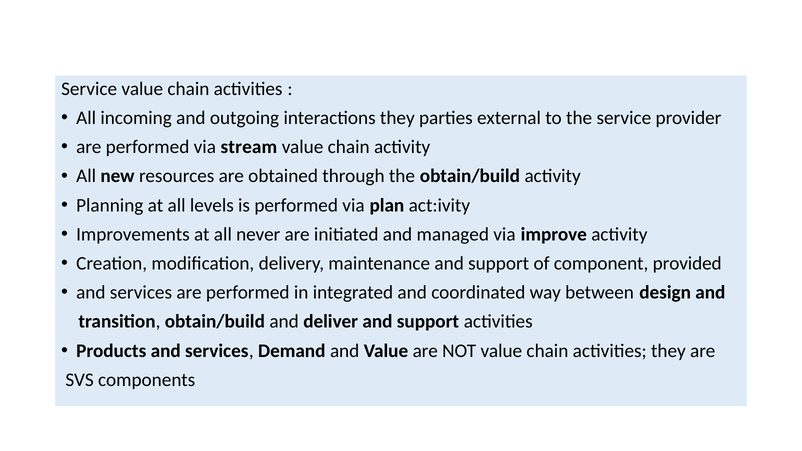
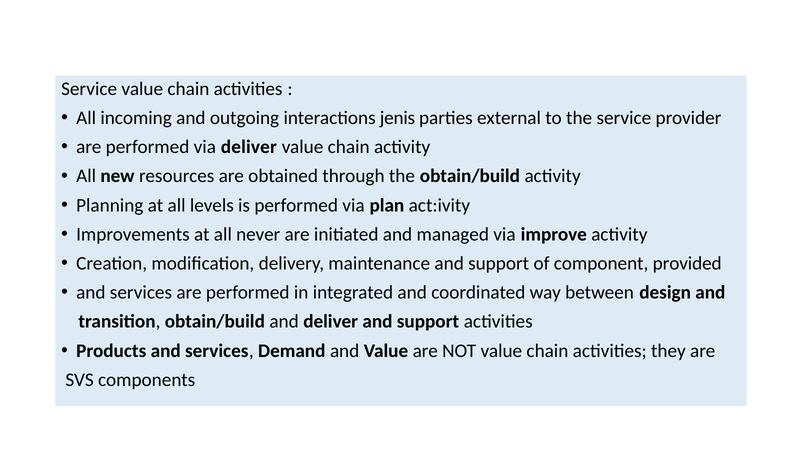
interactions they: they -> jenis (397, 118)
via stream: stream -> deliver (249, 147)
